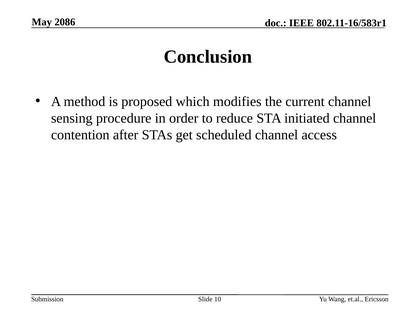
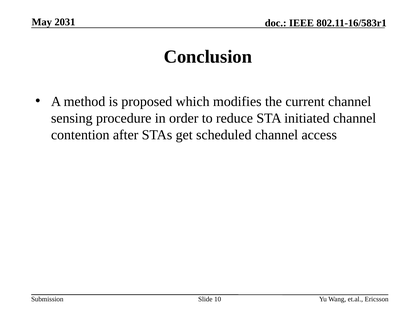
2086: 2086 -> 2031 (65, 22)
